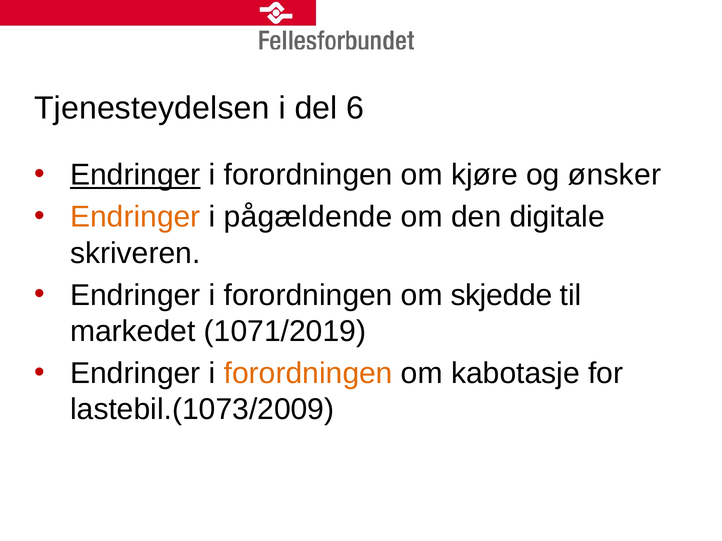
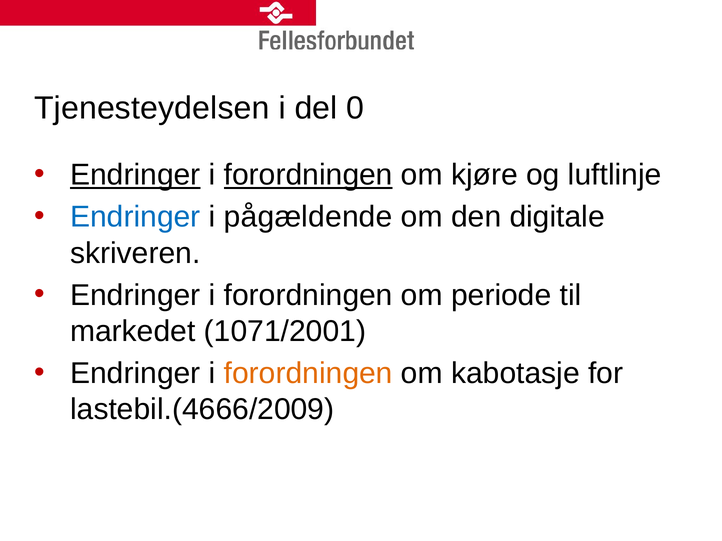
6: 6 -> 0 (355, 108)
forordningen underline: none -> present (308, 175)
ønsker: ønsker -> luftlinje (615, 175)
Endringer colour: orange -> blue (135, 217)
skjedde: skjedde -> periode (501, 295)
1071/2019: 1071/2019 -> 1071/2001 (285, 332)
lastebil.(1073/2009: lastebil.(1073/2009 -> lastebil.(4666/2009 (202, 410)
